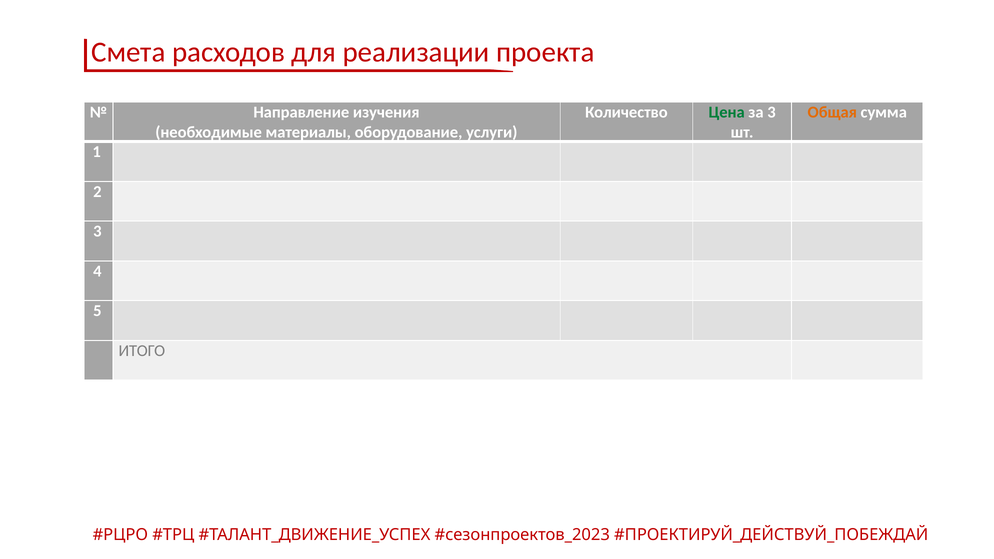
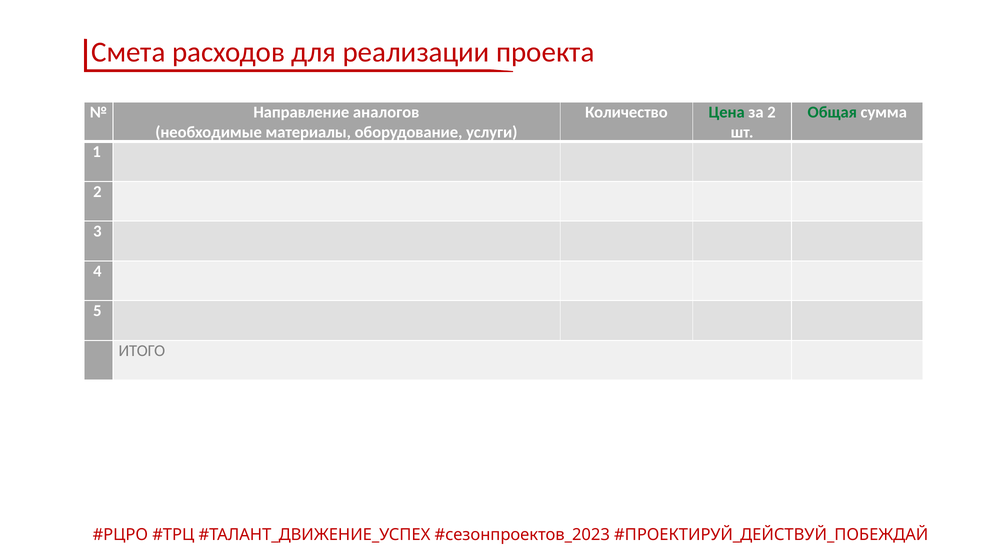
изучения: изучения -> аналогов (386, 112)
за 3: 3 -> 2 (771, 112)
Общая colour: orange -> green (832, 112)
